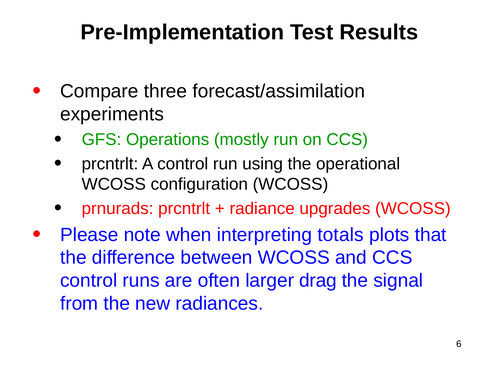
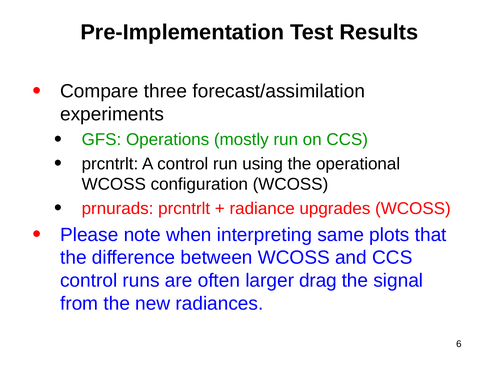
totals: totals -> same (341, 235)
